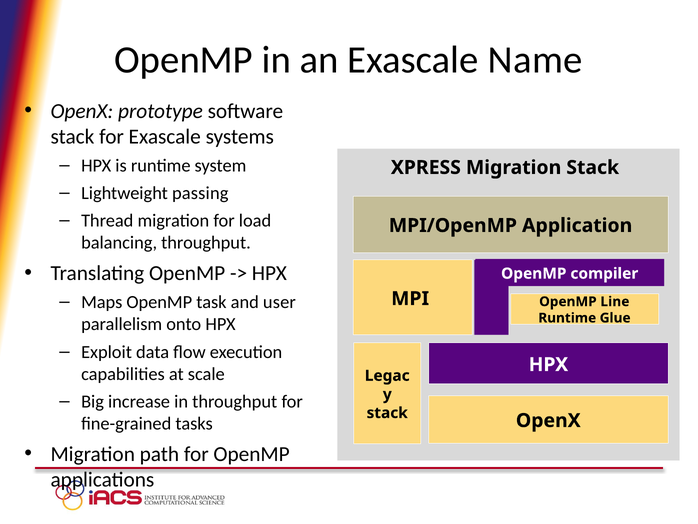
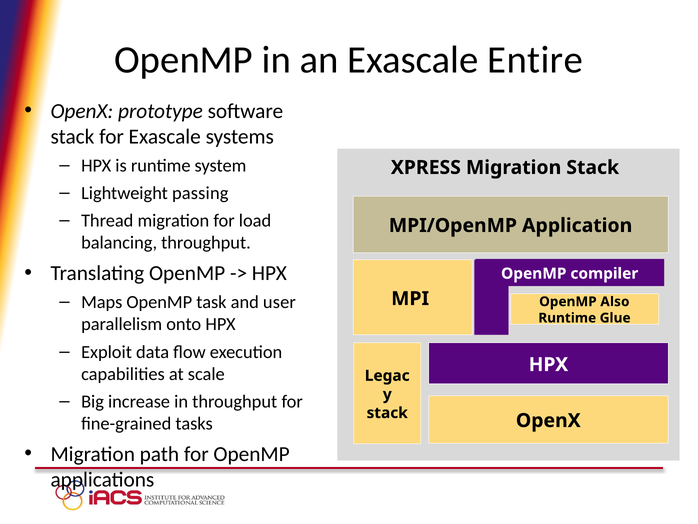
Name: Name -> Entire (535, 60)
Line: Line -> Also (615, 301)
